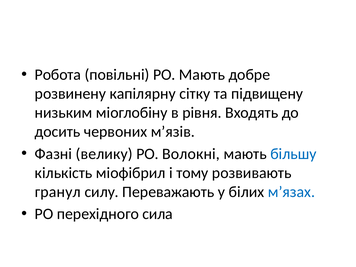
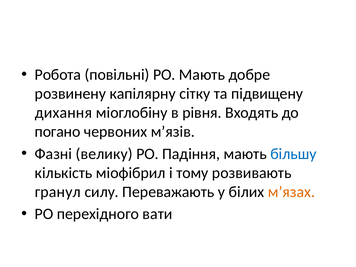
низьким: низьким -> дихання (63, 113)
досить: досить -> погано (58, 132)
Волокні: Волокні -> Падіння (191, 154)
м’язах colour: blue -> orange (291, 192)
сила: сила -> вати (157, 214)
